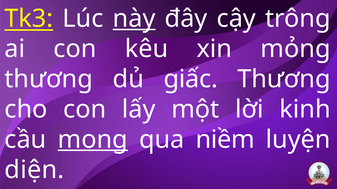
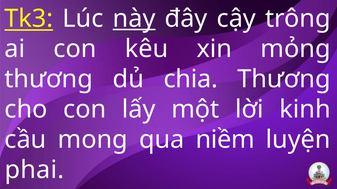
giấc: giấc -> chia (191, 79)
mong underline: present -> none (93, 140)
diện: diện -> phai (34, 170)
